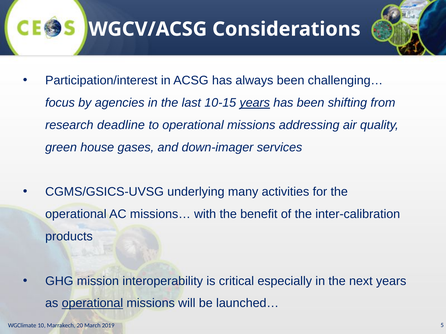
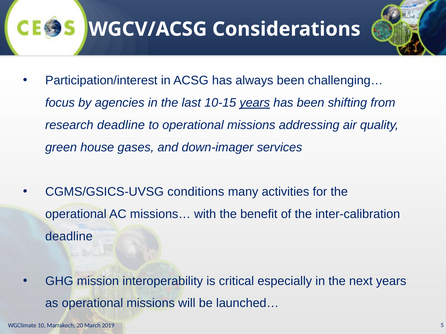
underlying: underlying -> conditions (196, 192)
products: products -> deadline (69, 237)
operational underline: present -> none (92, 304)
